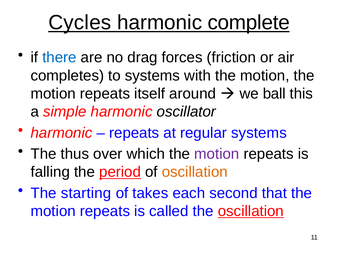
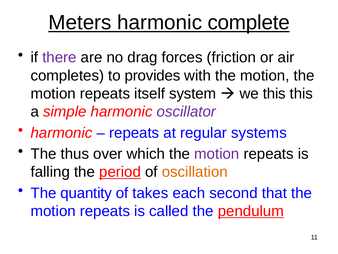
Cycles: Cycles -> Meters (80, 23)
there colour: blue -> purple (59, 57)
to systems: systems -> provides (153, 75)
around: around -> system (193, 93)
we ball: ball -> this (274, 93)
oscillator colour: black -> purple (186, 112)
starting: starting -> quantity (86, 193)
the oscillation: oscillation -> pendulum (251, 211)
